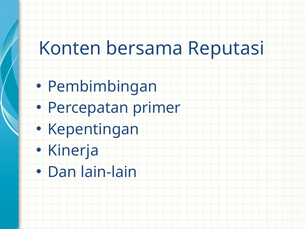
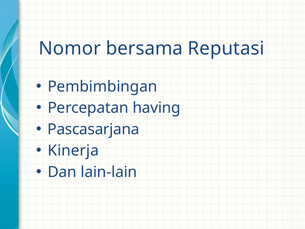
Konten: Konten -> Nomor (70, 48)
primer: primer -> having (157, 108)
Kepentingan: Kepentingan -> Pascasarjana (93, 129)
